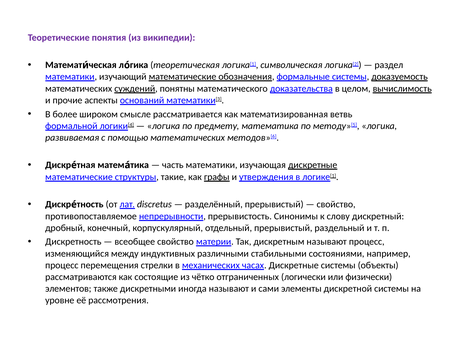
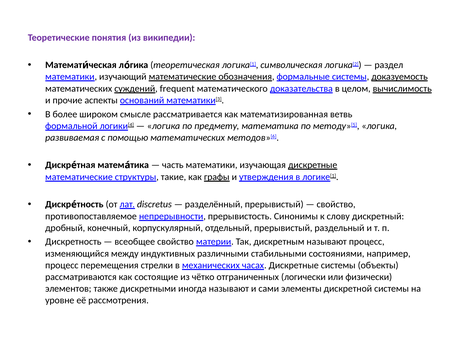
понятны: понятны -> frequent (177, 89)
